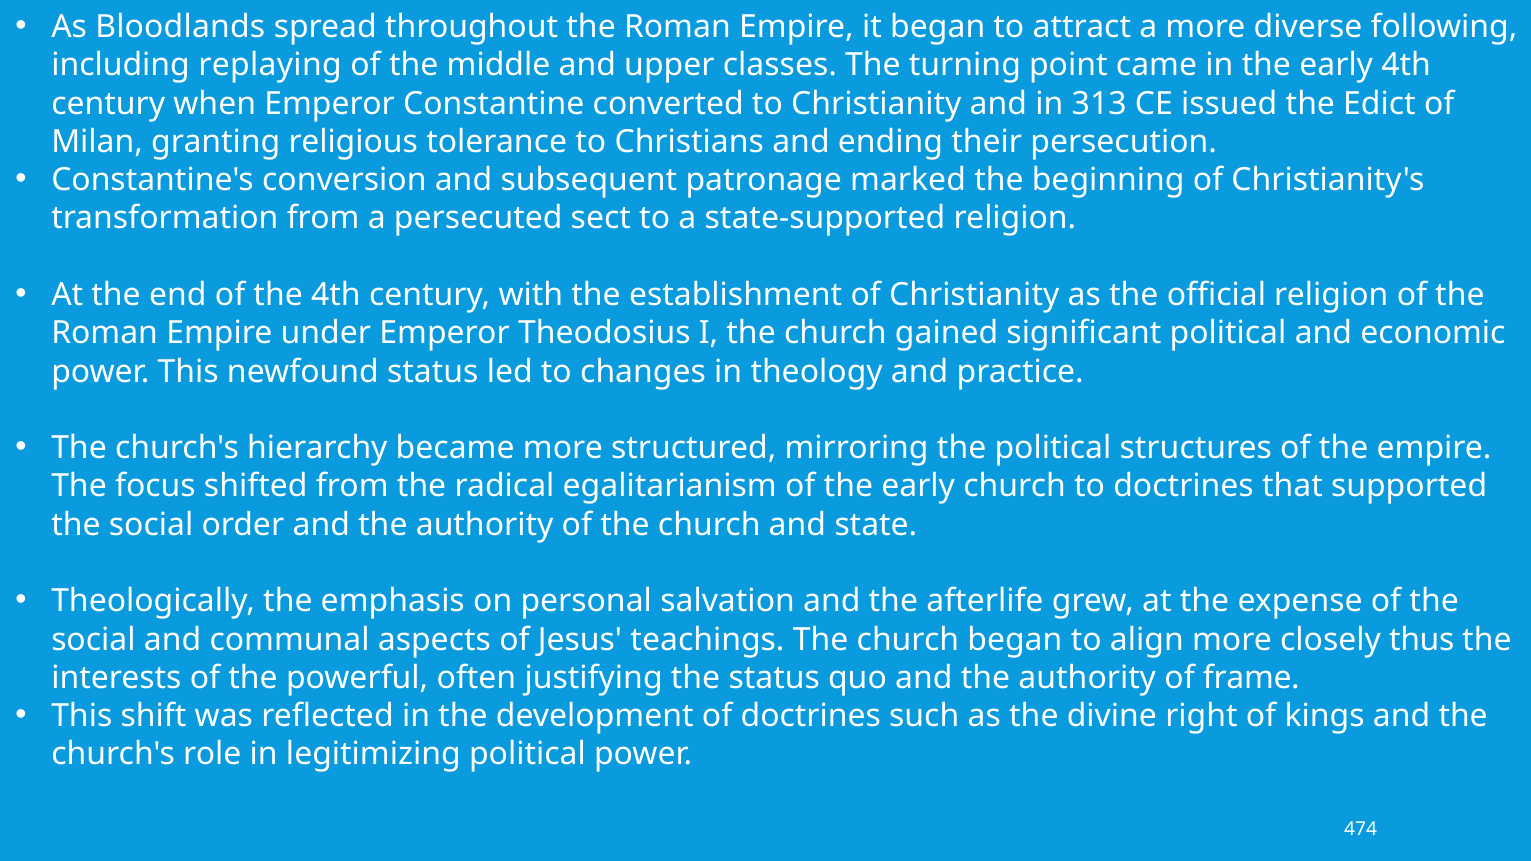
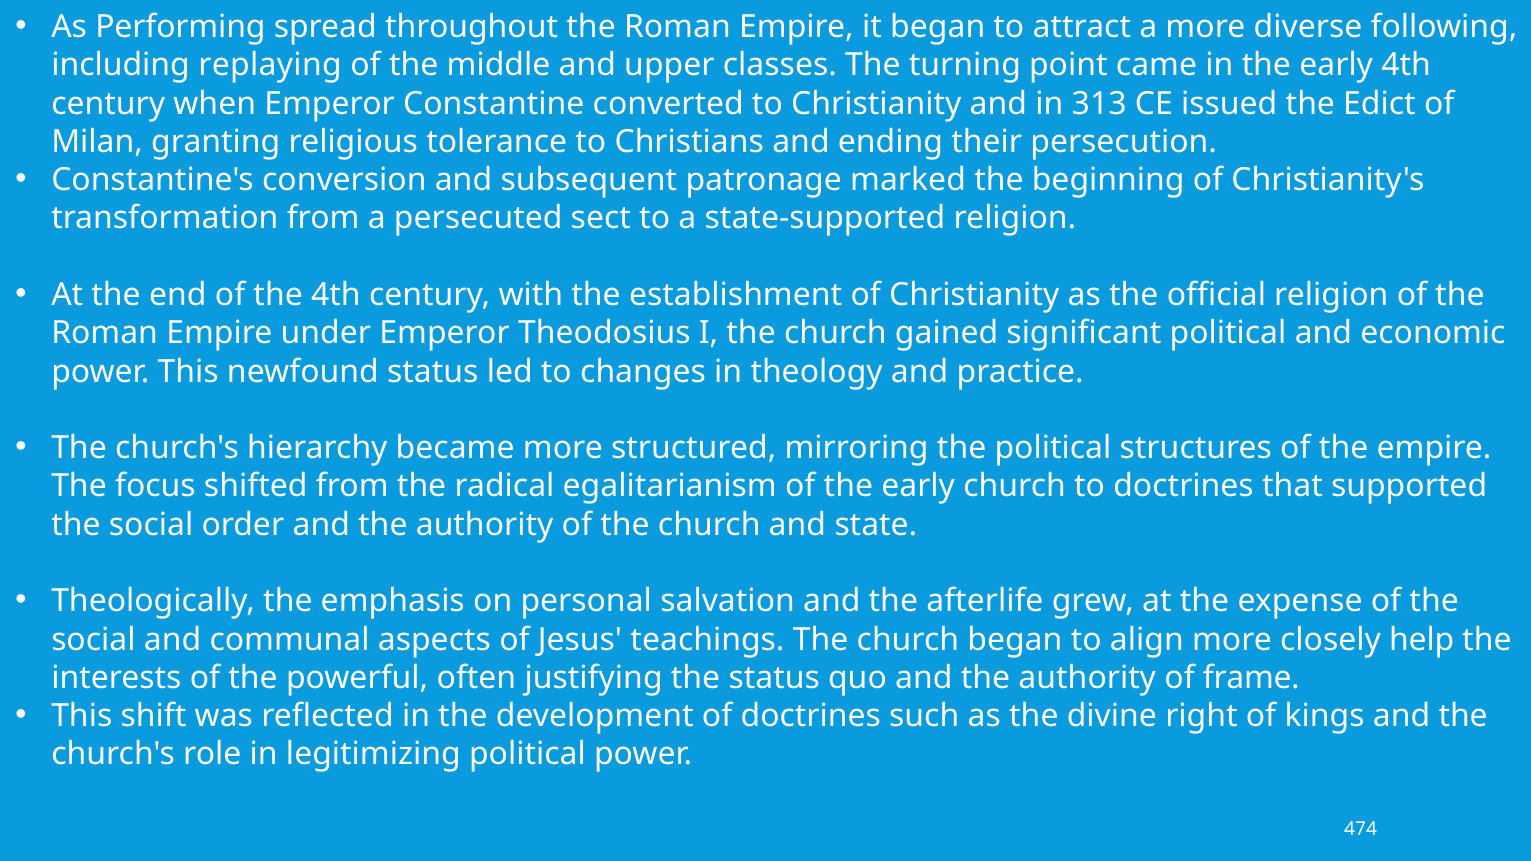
Bloodlands: Bloodlands -> Performing (180, 27)
thus: thus -> help (1422, 640)
